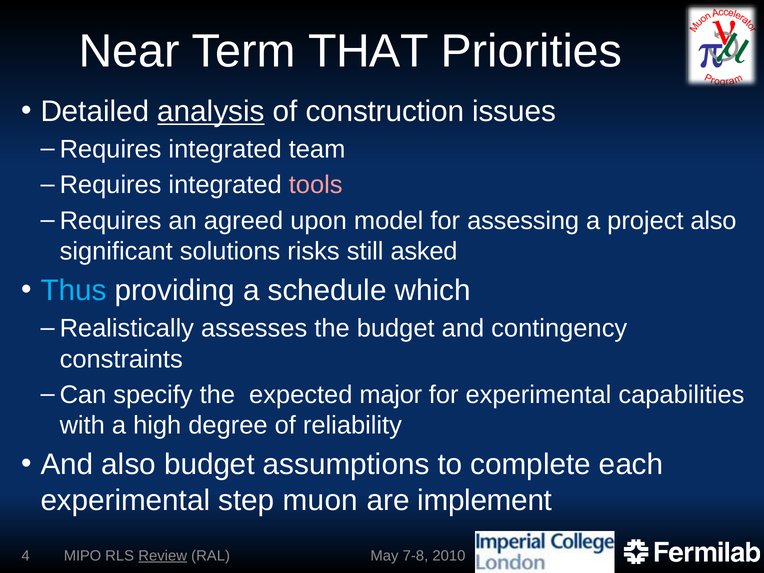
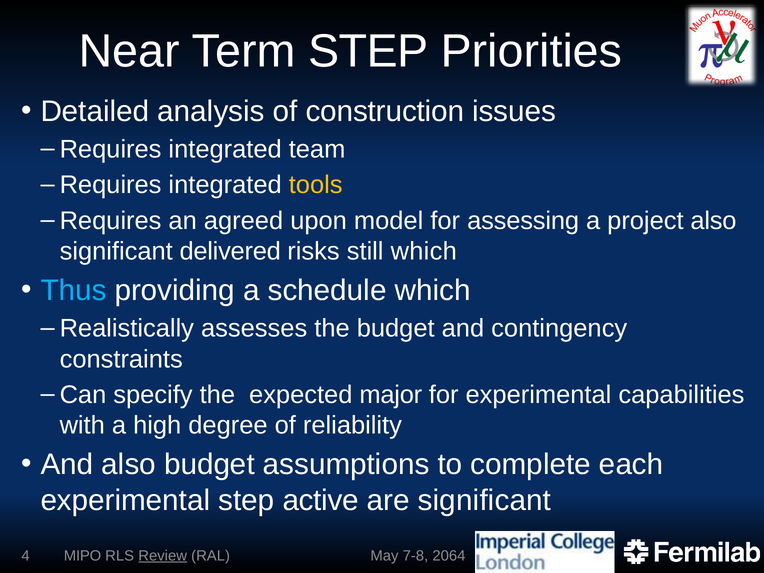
Term THAT: THAT -> STEP (368, 51)
analysis underline: present -> none (211, 112)
tools colour: pink -> yellow (316, 185)
solutions: solutions -> delivered (230, 251)
still asked: asked -> which (424, 251)
muon: muon -> active (321, 500)
are implement: implement -> significant (484, 500)
2010: 2010 -> 2064 (449, 556)
